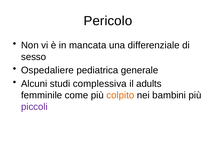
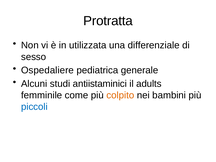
Pericolo: Pericolo -> Protratta (108, 21)
mancata: mancata -> utilizzata (88, 45)
complessiva: complessiva -> antiistaminici (100, 84)
piccoli colour: purple -> blue (34, 107)
